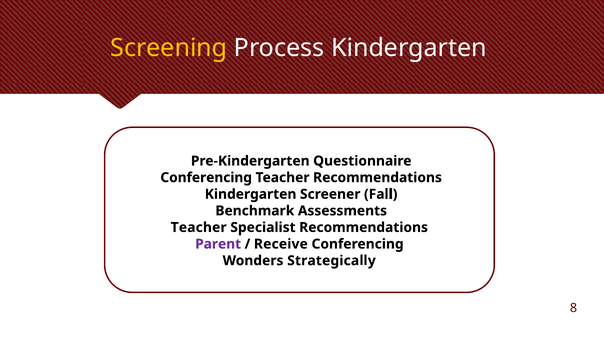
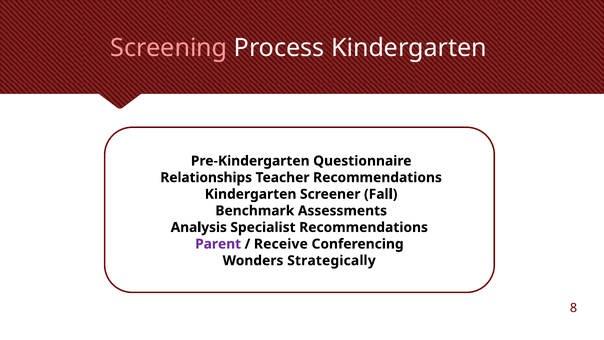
Screening colour: yellow -> pink (169, 48)
Conferencing: Conferencing -> Relationships (206, 177)
Teacher: Teacher -> Analysis (199, 227)
